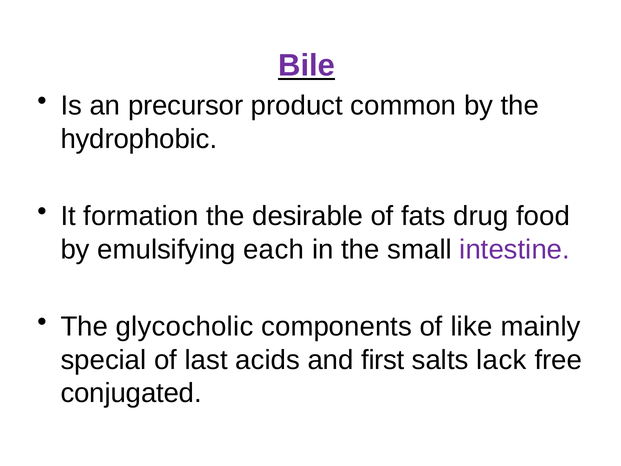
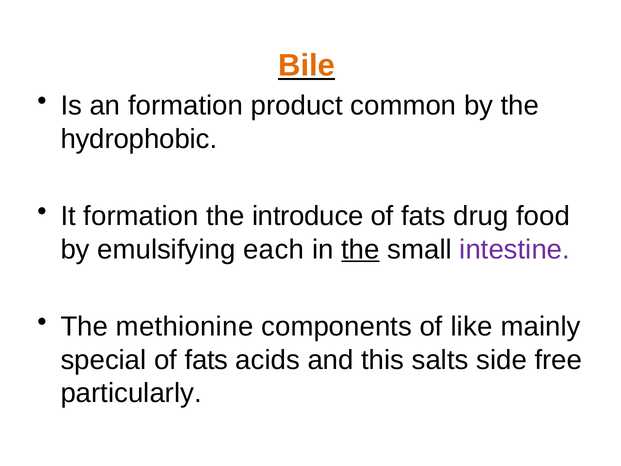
Bile colour: purple -> orange (307, 65)
an precursor: precursor -> formation (186, 106)
desirable: desirable -> introduce (308, 216)
the underline: none -> present (360, 249)
glycocholic: glycocholic -> methionine (185, 327)
last: last -> fats (206, 360)
first: first -> this (383, 360)
lack: lack -> side (502, 360)
conjugated: conjugated -> particularly (131, 393)
